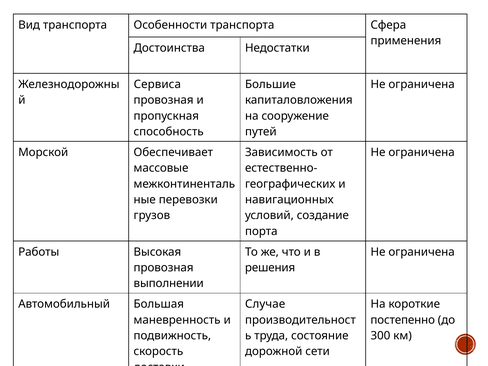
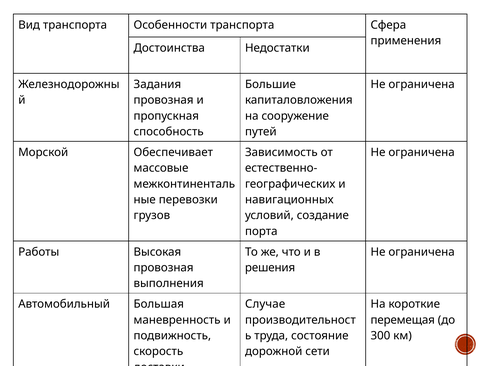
Сервиса: Сервиса -> Задания (157, 84)
выполнении: выполнении -> выполнения (169, 283)
постепенно: постепенно -> перемещая (403, 320)
